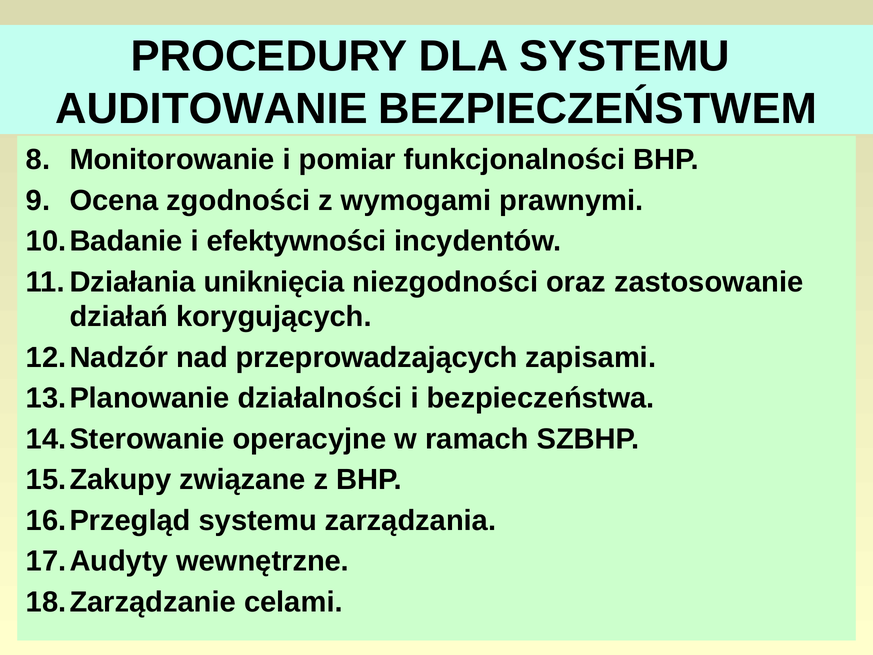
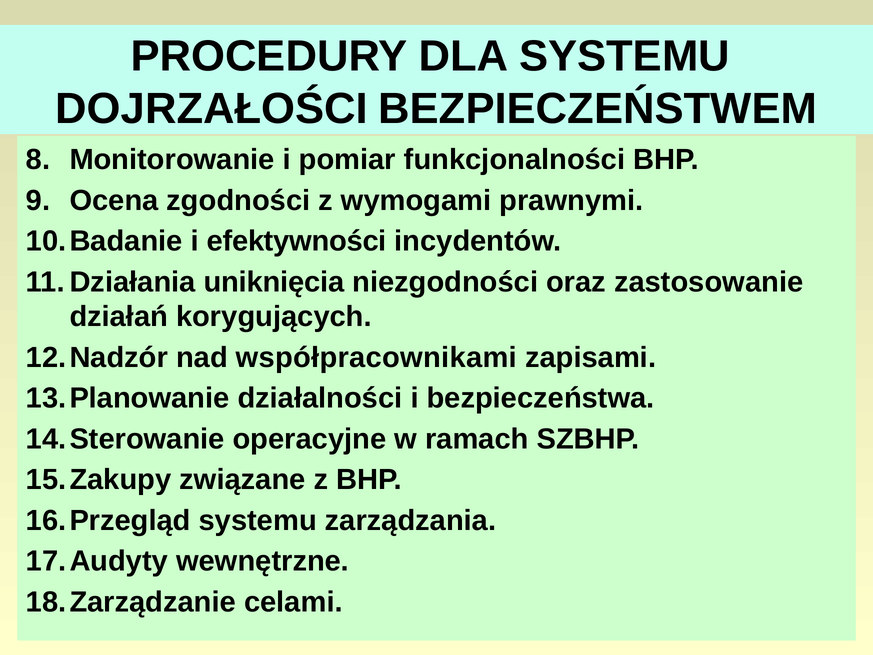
AUDITOWANIE: AUDITOWANIE -> DOJRZAŁOŚCI (212, 109)
przeprowadzających: przeprowadzających -> współpracownikami (376, 357)
